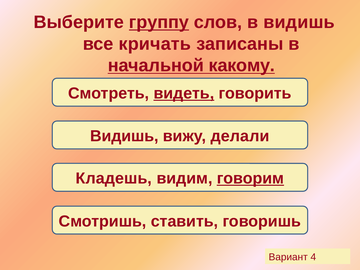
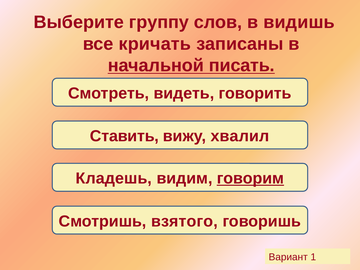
группу underline: present -> none (159, 22)
какому: какому -> писать (242, 65)
видеть underline: present -> none (184, 93)
Видишь: Видишь -> Ставить (124, 136)
делали: делали -> хвалил (240, 136)
ставить: ставить -> взятого (184, 221)
4: 4 -> 1 (313, 257)
